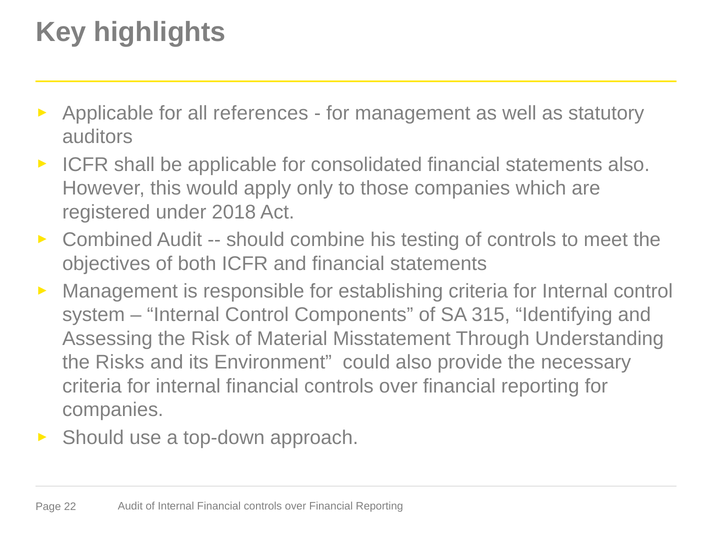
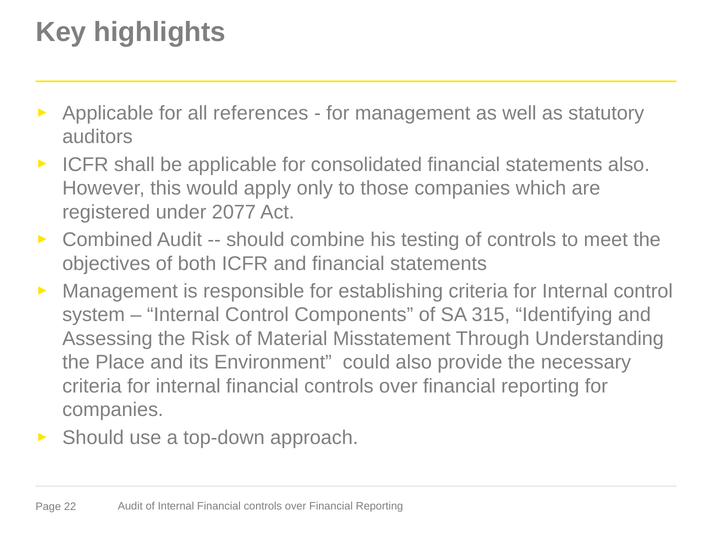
2018: 2018 -> 2077 (234, 212)
Risks: Risks -> Place (120, 362)
